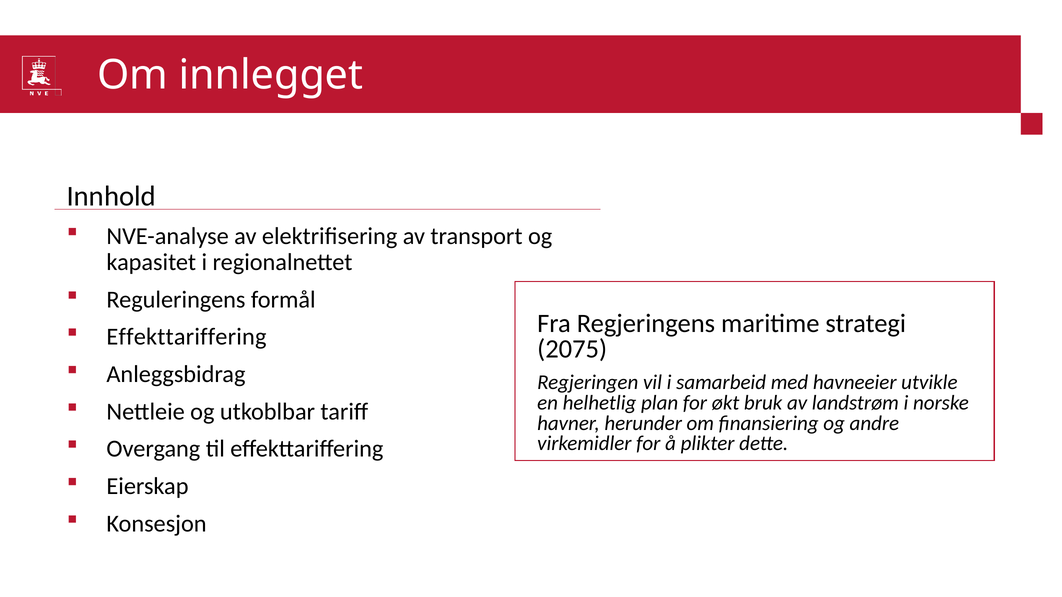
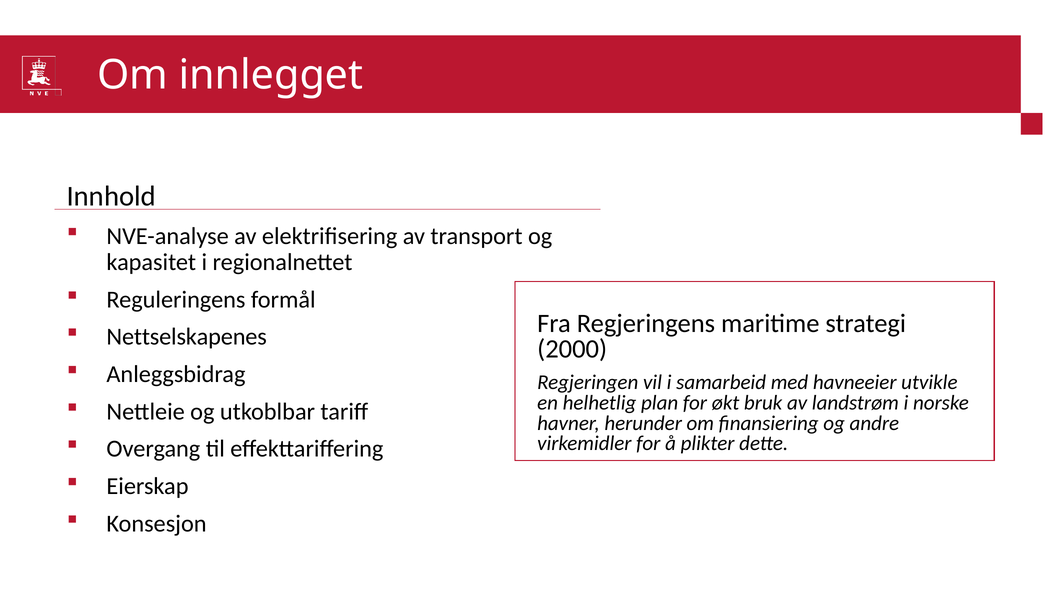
Effekttariffering: Effekttariffering -> Nettselskapenes (187, 337)
2075: 2075 -> 2000 (572, 349)
